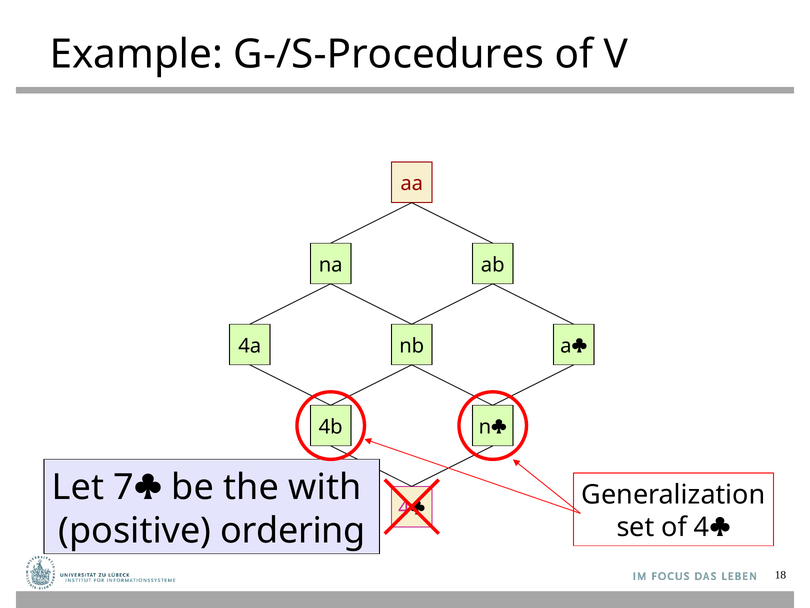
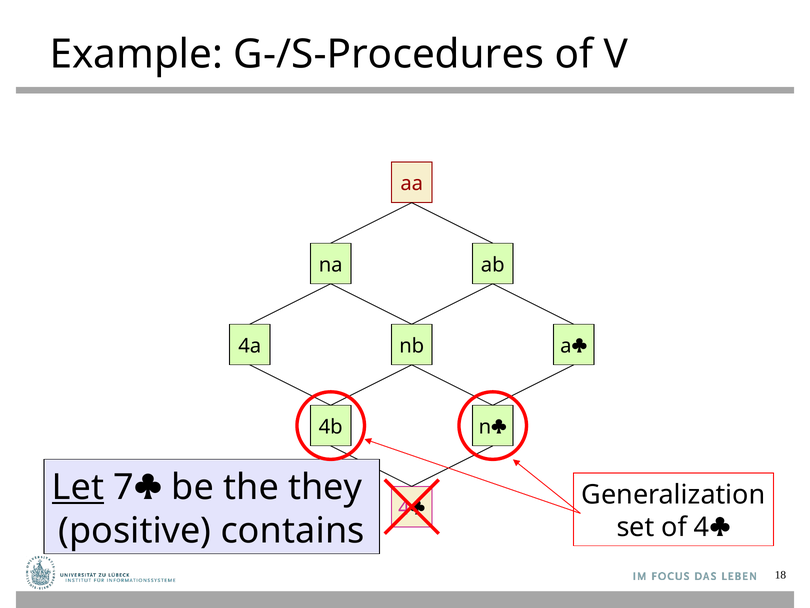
Let underline: none -> present (78, 487)
with: with -> they (325, 487)
ordering: ordering -> contains (293, 530)
